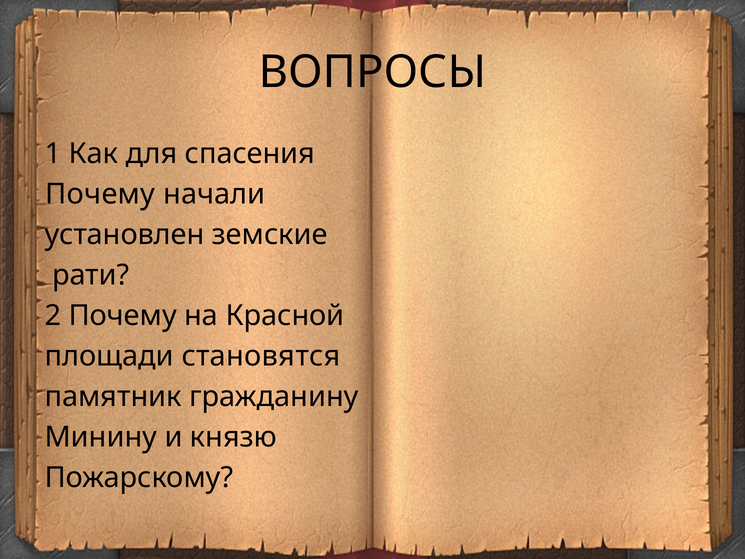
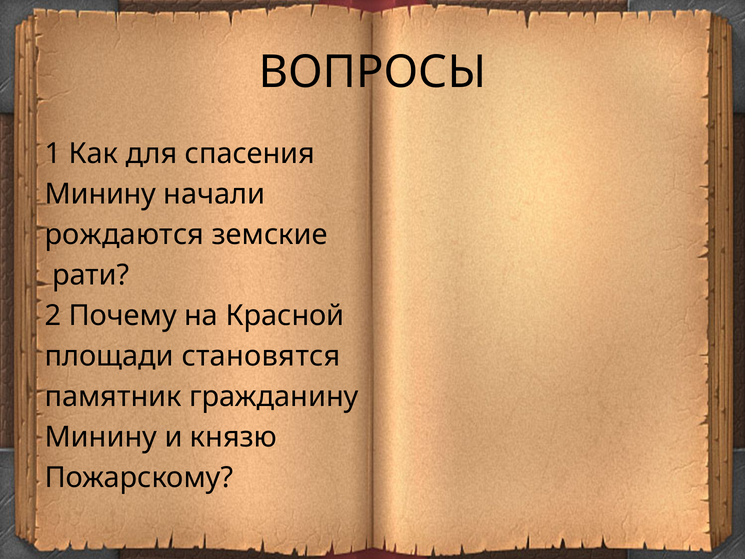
Почему: Почему -> Минину (100, 194)
установлен: установлен -> рождаются (124, 234)
